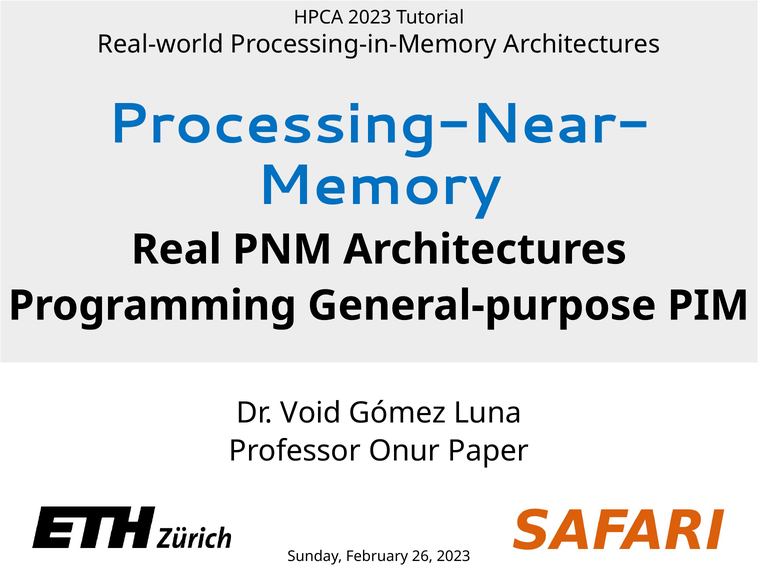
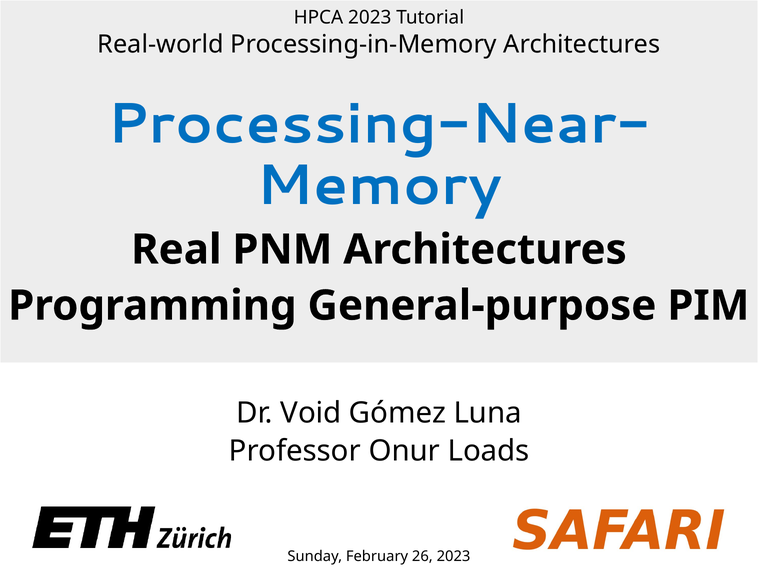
Paper: Paper -> Loads (488, 451)
